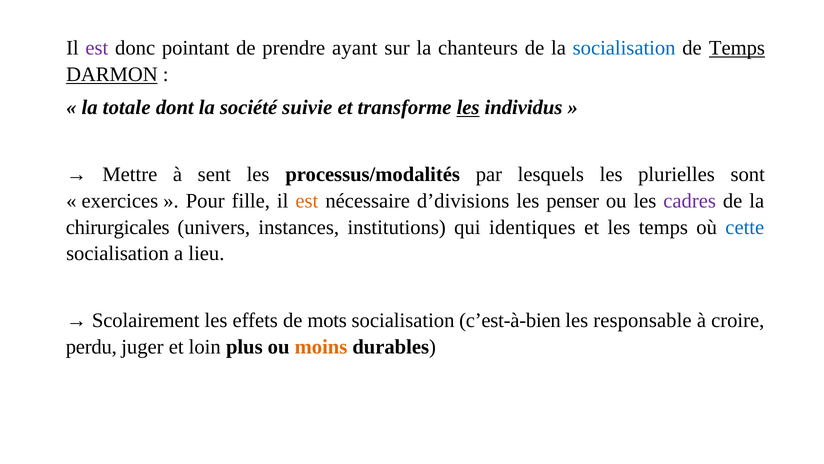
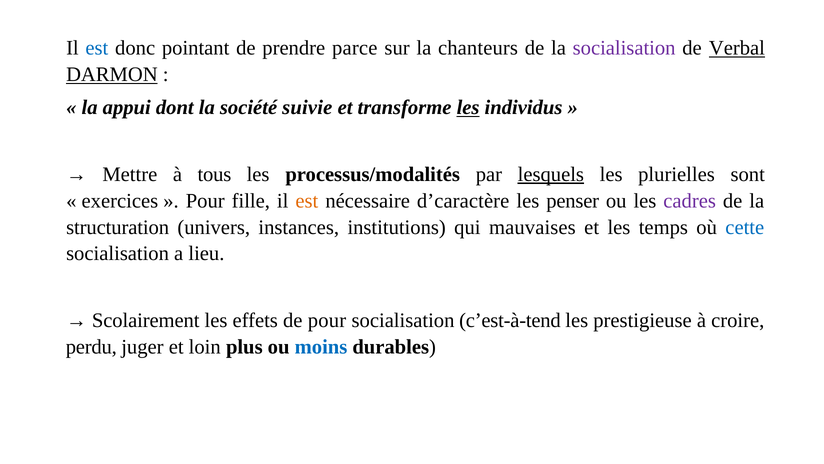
est colour: purple -> blue (97, 48)
ayant: ayant -> parce (355, 48)
socialisation colour: blue -> purple (624, 48)
de Temps: Temps -> Verbal (737, 48)
totale: totale -> appui (127, 107)
sent: sent -> tous (214, 174)
lesquels underline: none -> present (551, 174)
d’divisions: d’divisions -> d’caractère (463, 201)
chirurgicales: chirurgicales -> structuration (118, 227)
identiques: identiques -> mauvaises (532, 227)
de mots: mots -> pour (327, 320)
c’est-à-bien: c’est-à-bien -> c’est-à-tend (510, 320)
responsable: responsable -> prestigieuse (643, 320)
moins colour: orange -> blue (321, 346)
